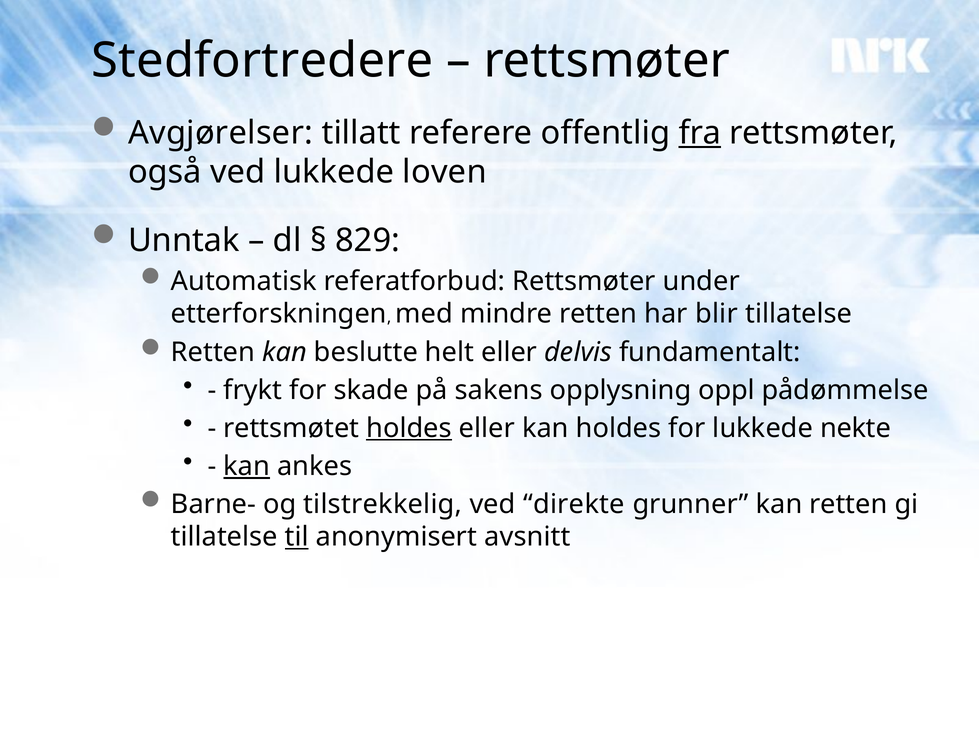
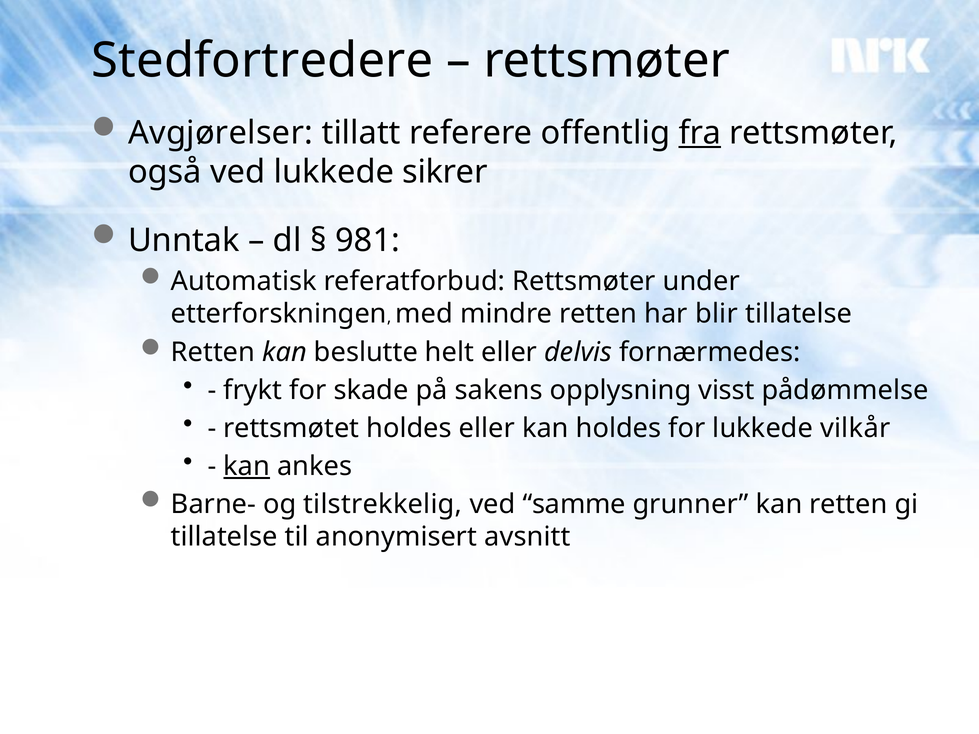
loven: loven -> sikrer (445, 172)
829: 829 -> 981 (368, 241)
fundamentalt: fundamentalt -> fornærmedes (710, 352)
oppl: oppl -> visst (726, 390)
holdes underline: present -> none (409, 428)
nekte: nekte -> vilkår (855, 428)
direkte: direkte -> samme (574, 505)
til underline: present -> none (297, 537)
